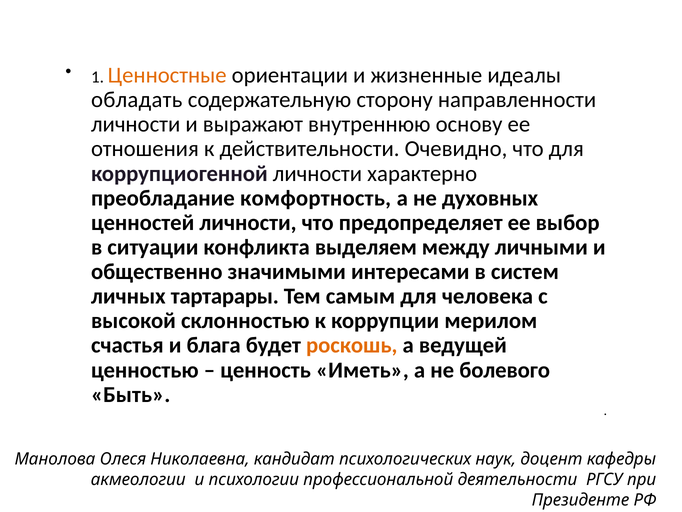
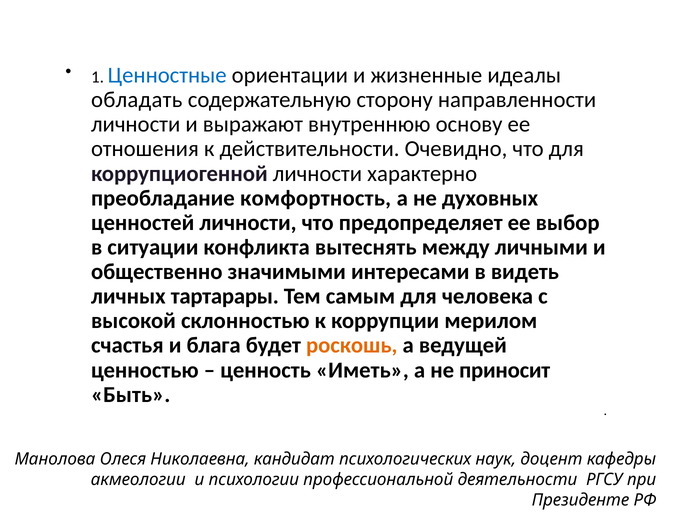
Ценностные colour: orange -> blue (167, 75)
выделяем: выделяем -> вытеснять (366, 247)
систем: систем -> видеть (525, 271)
болевого: болевого -> приносит (505, 370)
